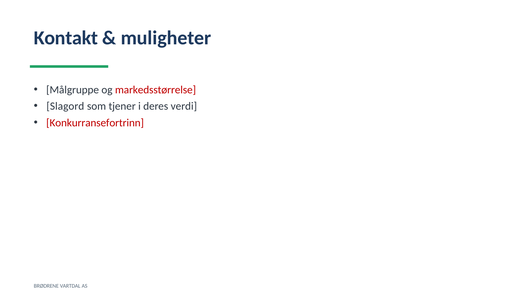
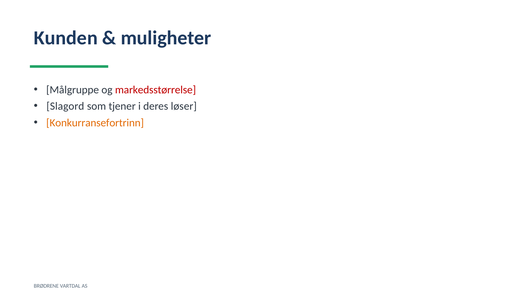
Kontakt: Kontakt -> Kunden (66, 38)
verdi: verdi -> løser (184, 107)
Konkurransefortrinn colour: red -> orange (95, 123)
